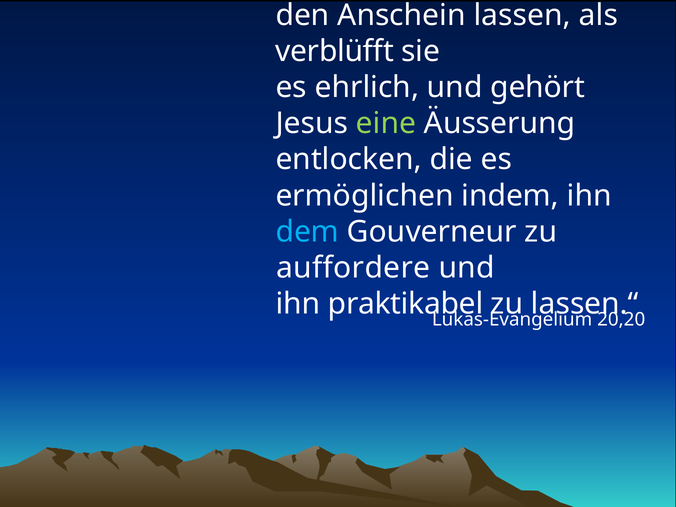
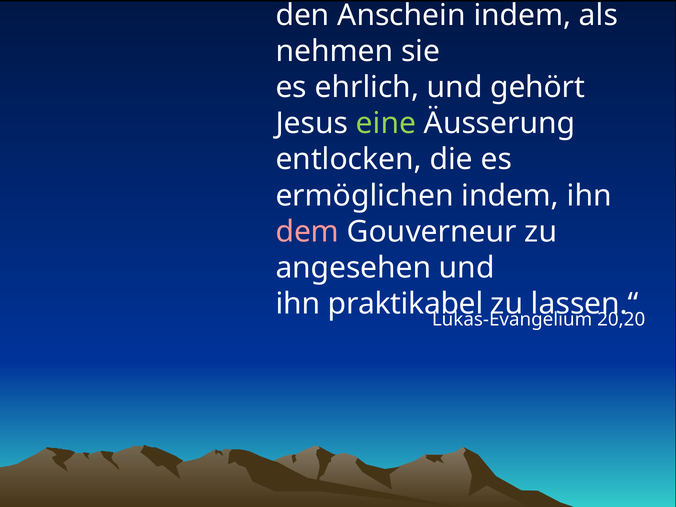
Anschein lassen: lassen -> indem (522, 15)
verblüfft: verblüfft -> nehmen (334, 51)
dem colour: light blue -> pink (307, 232)
auffordere: auffordere -> angesehen (353, 268)
